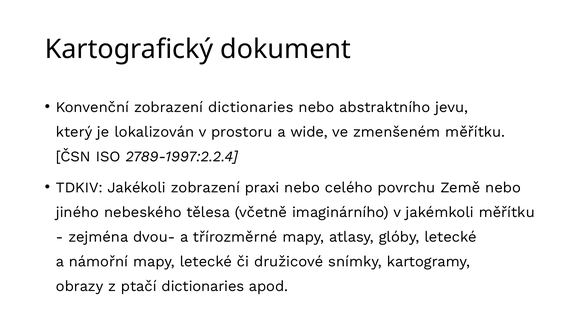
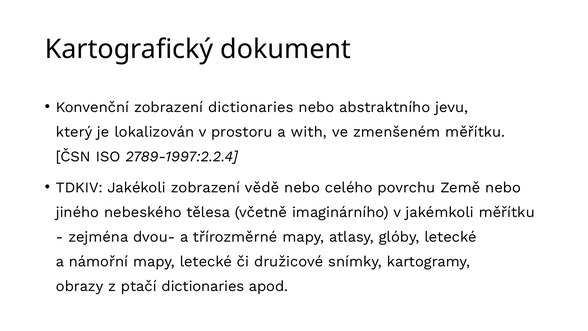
wide: wide -> with (309, 132)
praxi: praxi -> vědě (262, 187)
